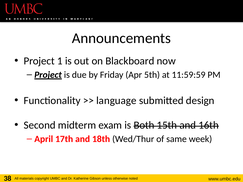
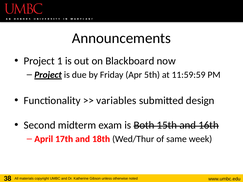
language: language -> variables (116, 101)
